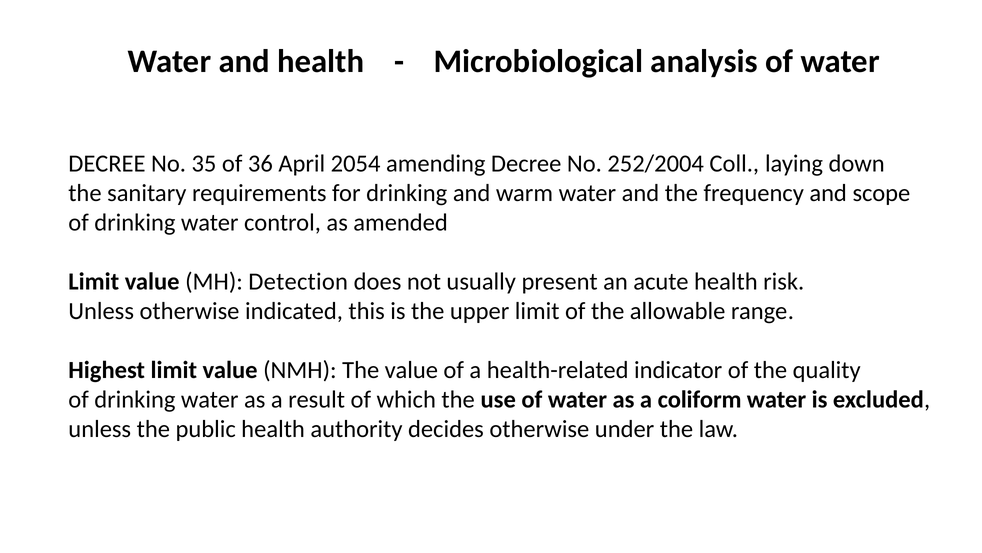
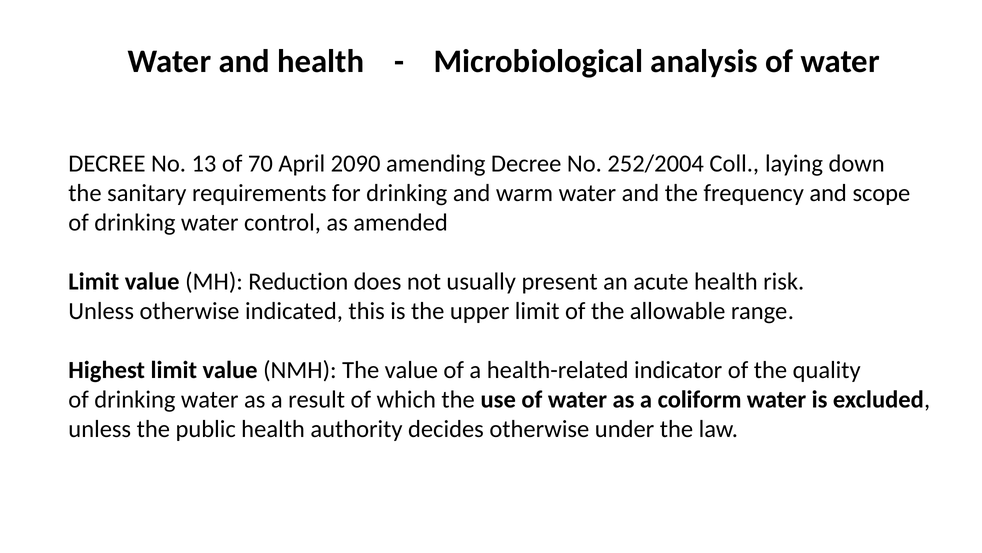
35: 35 -> 13 (204, 163)
36: 36 -> 70 (260, 163)
2054: 2054 -> 2090 (356, 163)
Detection: Detection -> Reduction (298, 281)
